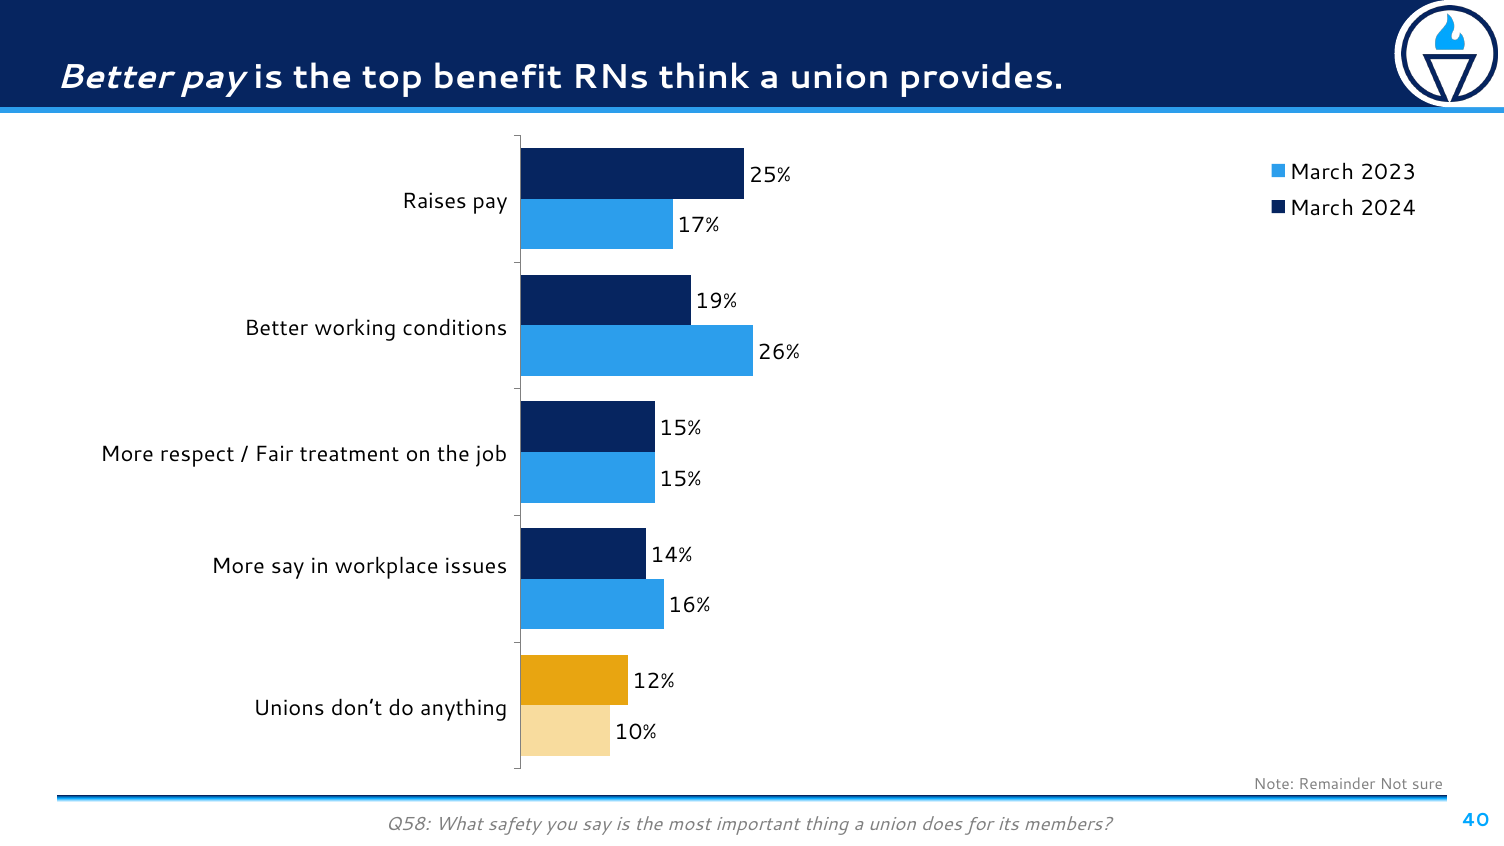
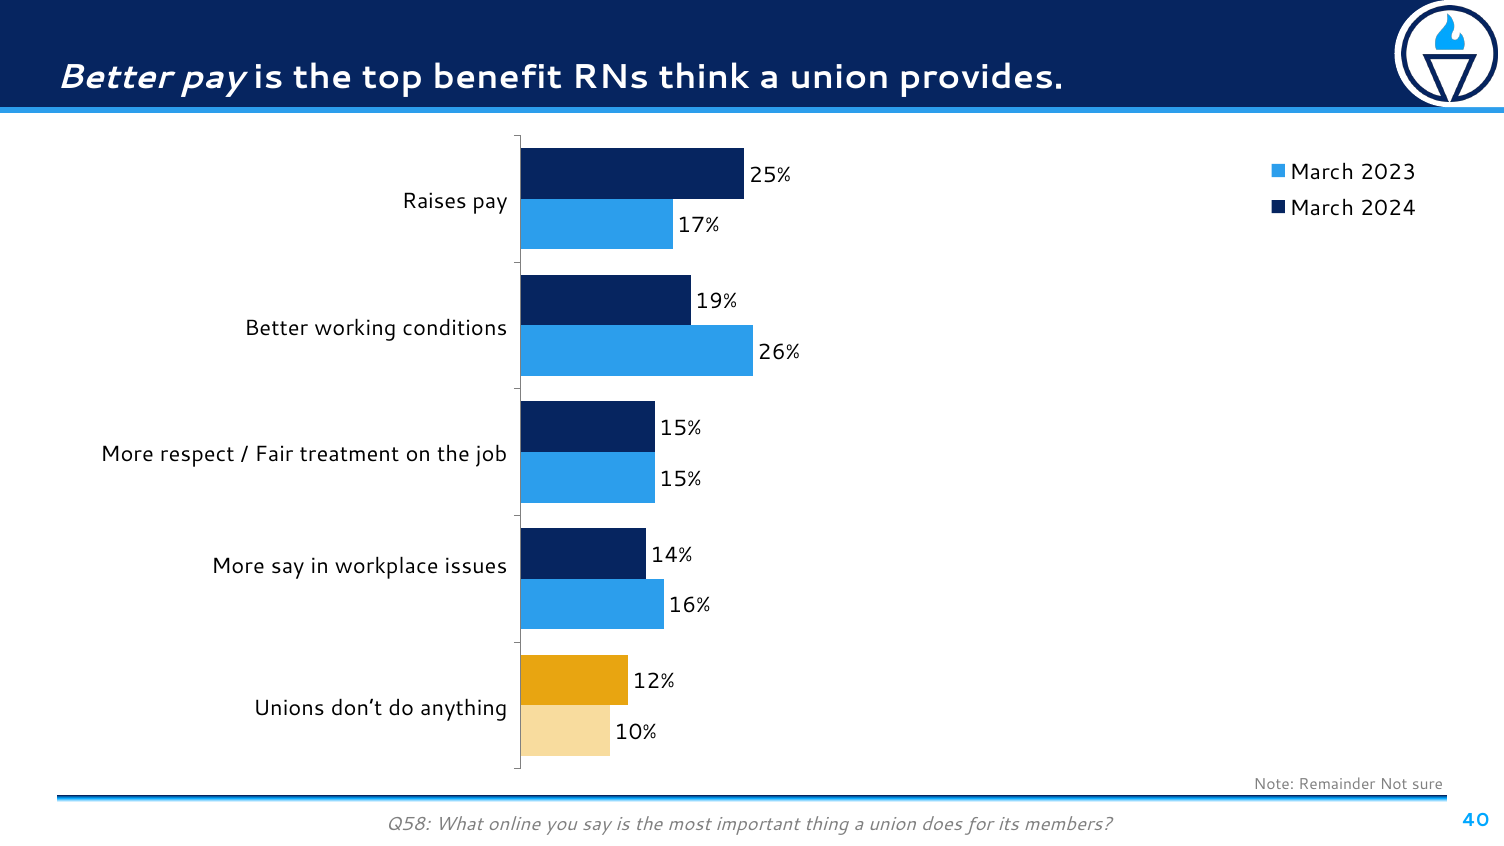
safety: safety -> online (514, 825)
